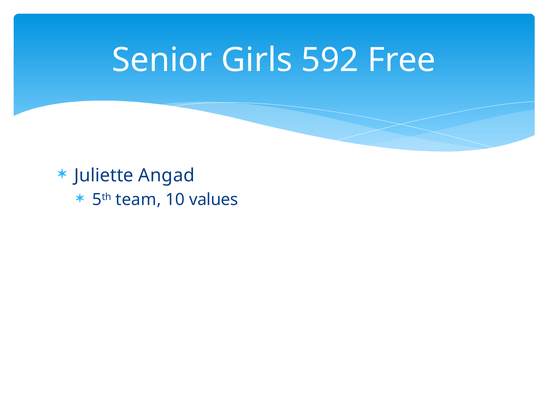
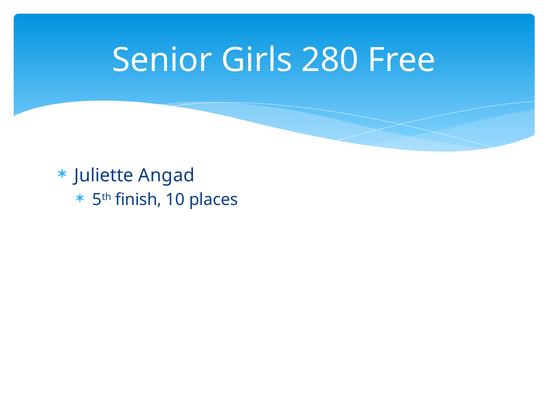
592: 592 -> 280 (330, 60)
team: team -> finish (138, 200)
values: values -> places (214, 200)
